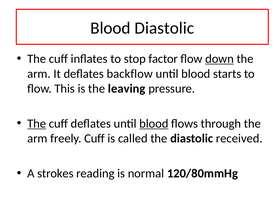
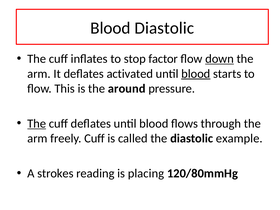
backflow: backflow -> activated (130, 74)
blood underline: none -> present (196, 74)
leaving: leaving -> around (127, 89)
blood underline: present -> none (154, 124)
received: received -> example (239, 138)
normal: normal -> placing (146, 173)
